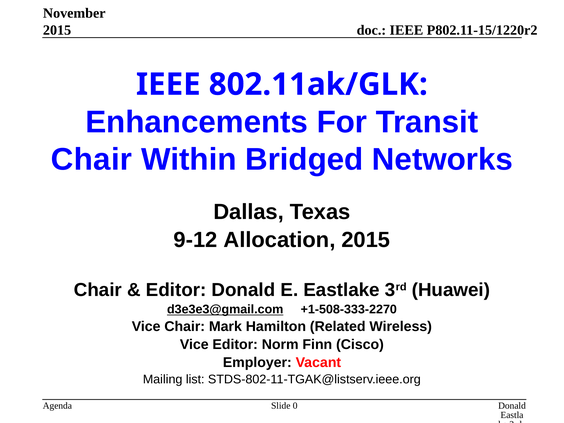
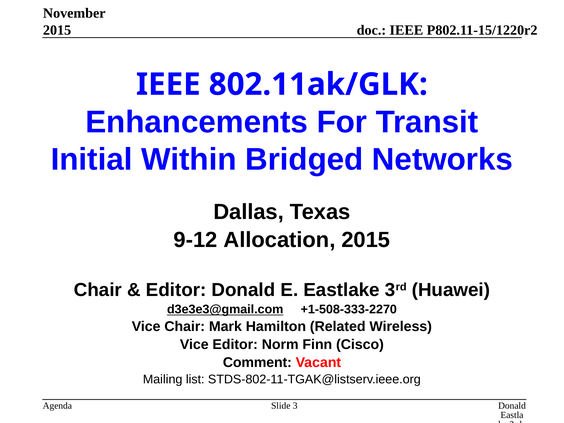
Chair: Chair -> Initial (92, 160)
Employer: Employer -> Comment (257, 363)
0: 0 -> 3 (295, 406)
